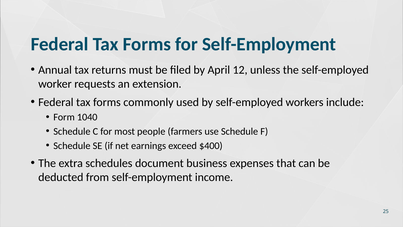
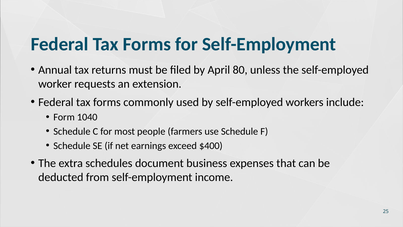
12: 12 -> 80 (240, 70)
